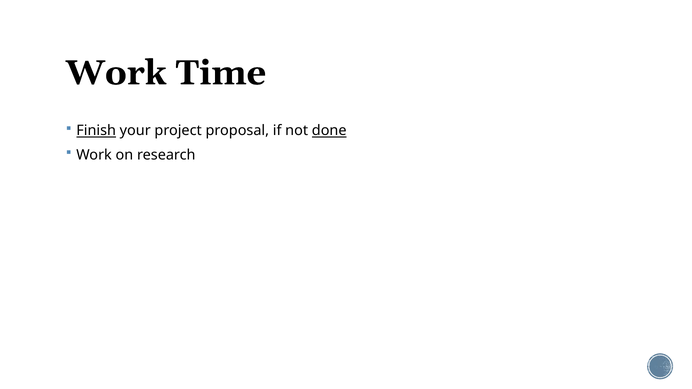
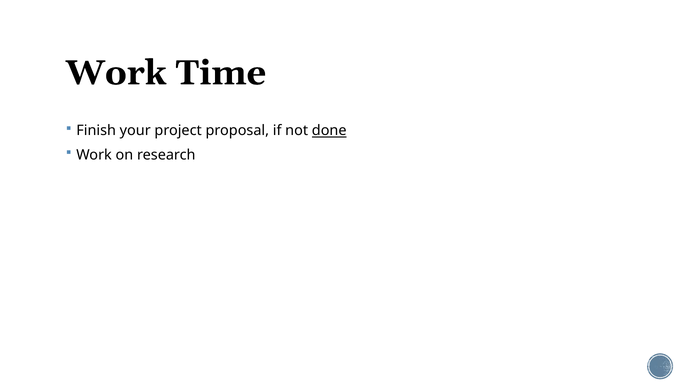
Finish underline: present -> none (96, 131)
